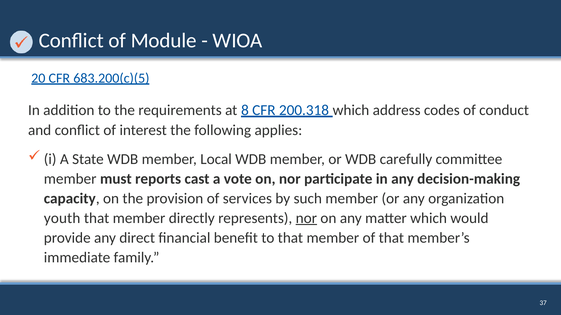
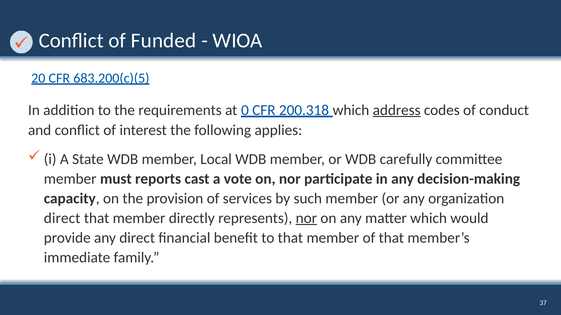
Module: Module -> Funded (164, 40)
8: 8 -> 0 (245, 110)
address underline: none -> present (397, 110)
youth: youth -> direct (62, 218)
